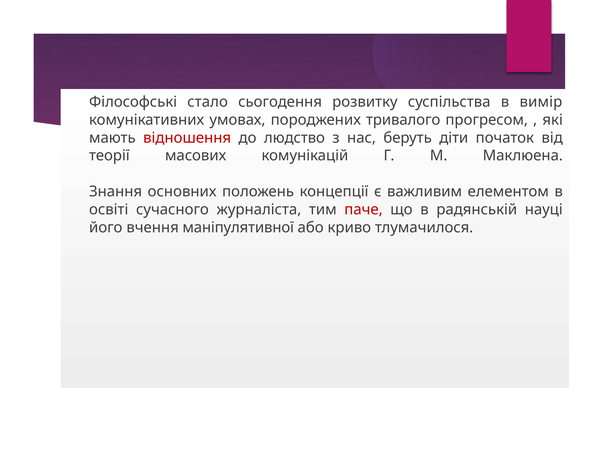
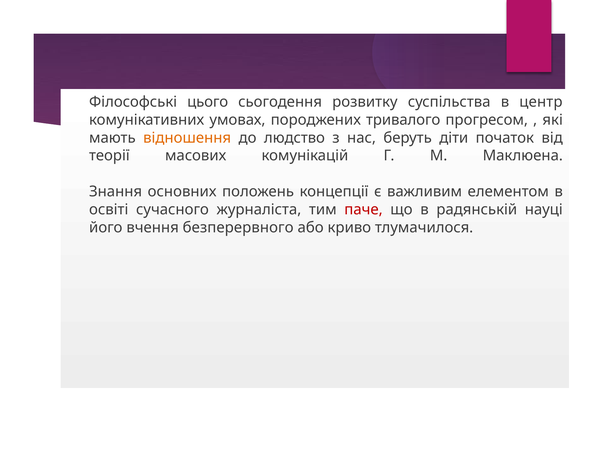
стало: стало -> цього (208, 102)
вимір: вимір -> центр (541, 102)
відношення colour: red -> orange (187, 138)
маніпулятивної: маніпулятивної -> безперервного (238, 227)
